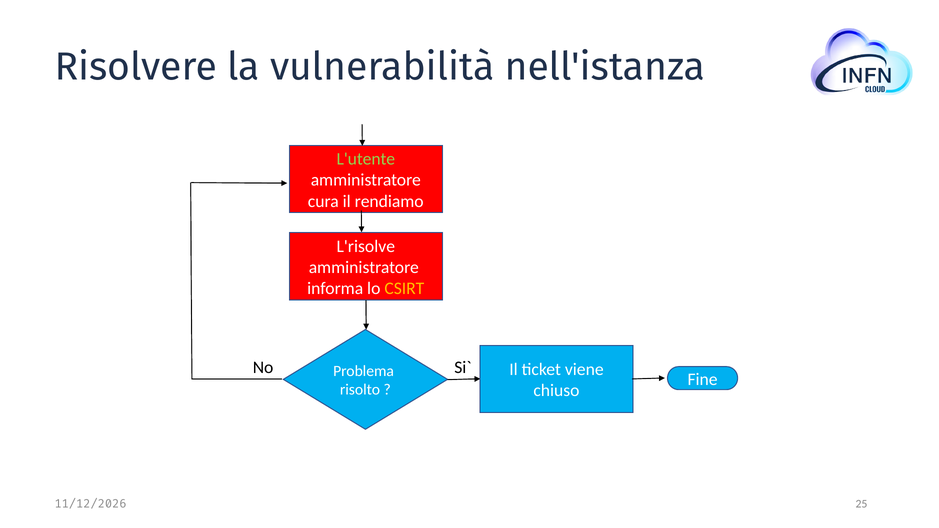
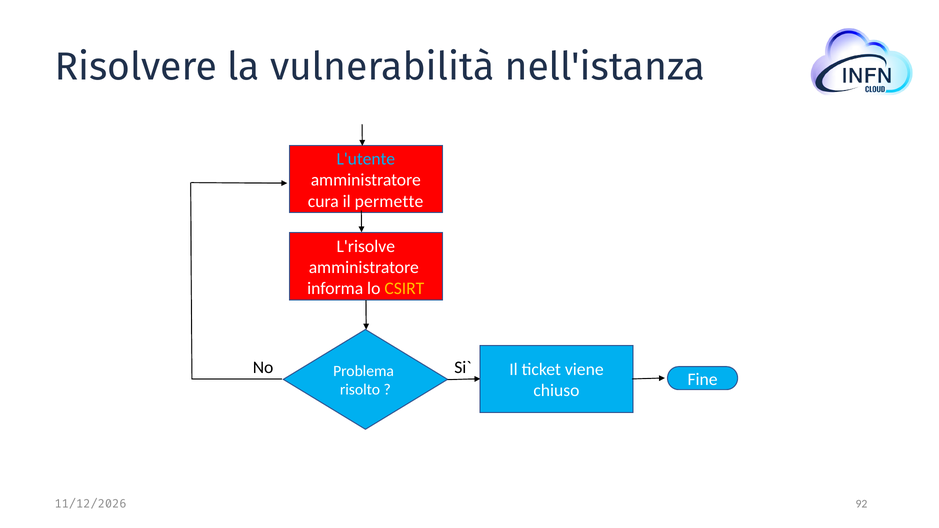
L'utente colour: light green -> light blue (366, 159)
rendiamo: rendiamo -> permette (389, 201)
25: 25 -> 92 (861, 504)
